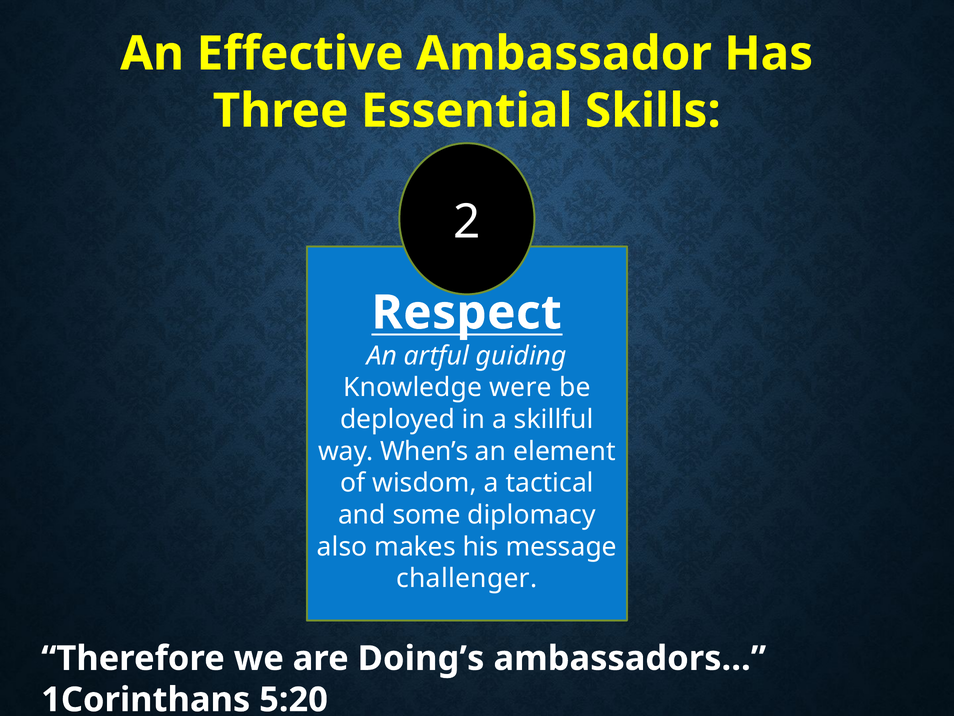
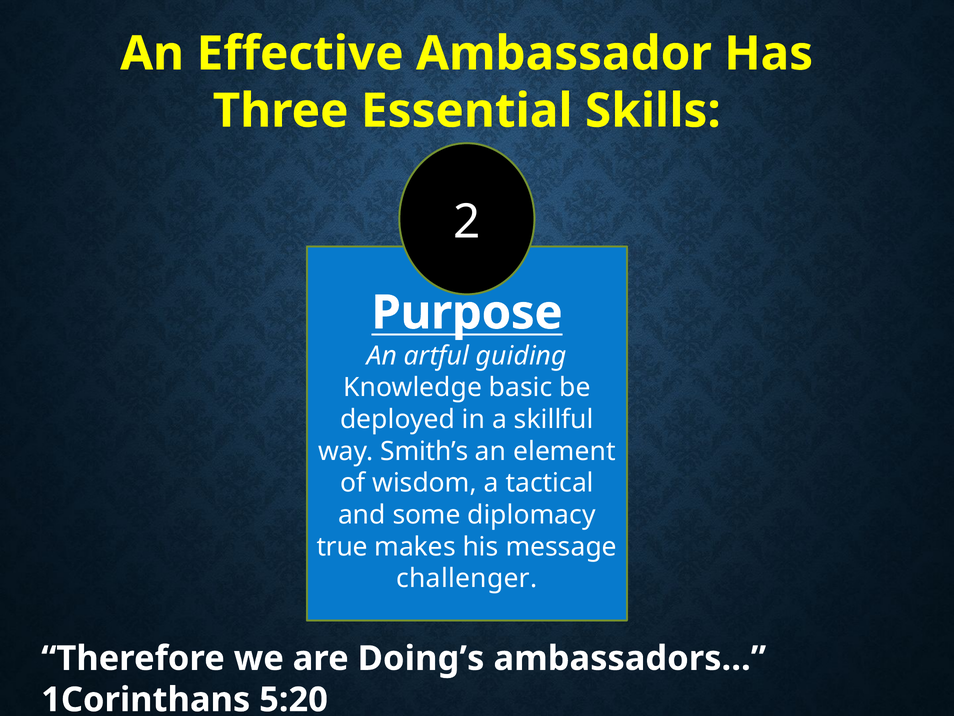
Respect: Respect -> Purpose (467, 313)
were: were -> basic (521, 387)
When’s: When’s -> Smith’s (424, 451)
also: also -> true (342, 546)
